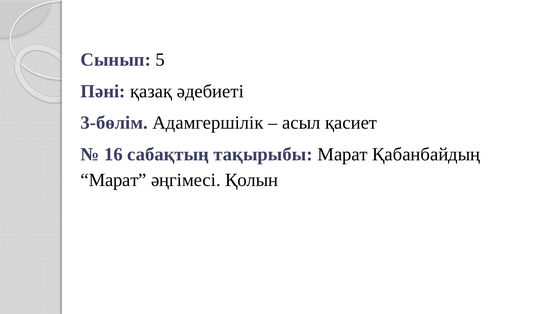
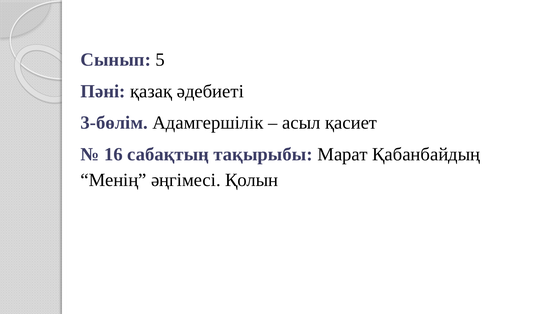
Марат: Марат -> Менің (114, 180)
